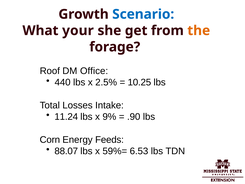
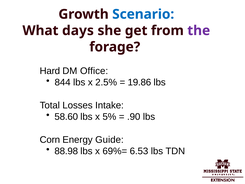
your: your -> days (78, 31)
the colour: orange -> purple (199, 31)
Roof: Roof -> Hard (50, 71)
440: 440 -> 844 (63, 82)
10.25: 10.25 -> 19.86 (139, 82)
11.24: 11.24 -> 58.60 (66, 117)
9%: 9% -> 5% (109, 117)
Feeds: Feeds -> Guide (109, 140)
88.07: 88.07 -> 88.98 (66, 151)
59%=: 59%= -> 69%= (115, 151)
